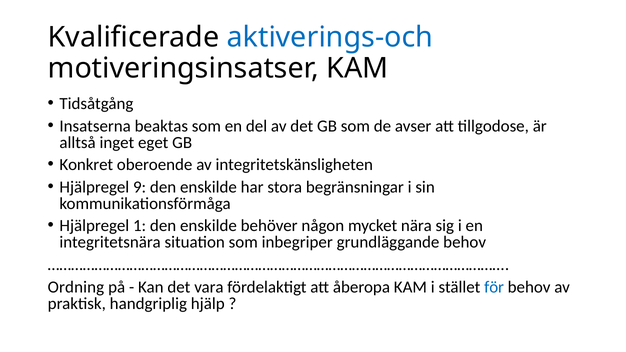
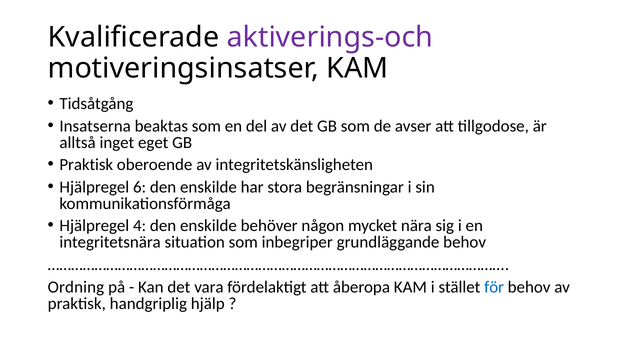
aktiverings-och colour: blue -> purple (330, 37)
Konkret: Konkret -> Praktisk (86, 165)
9: 9 -> 6 (140, 187)
1: 1 -> 4 (140, 226)
